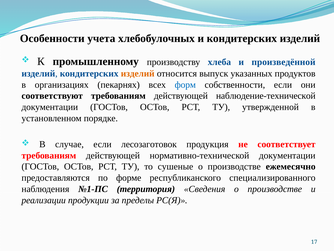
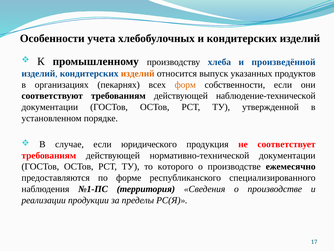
форм colour: blue -> orange (185, 85)
лесозаготовок: лесозаготовок -> юридического (149, 144)
сушеные: сушеные -> которого (176, 166)
